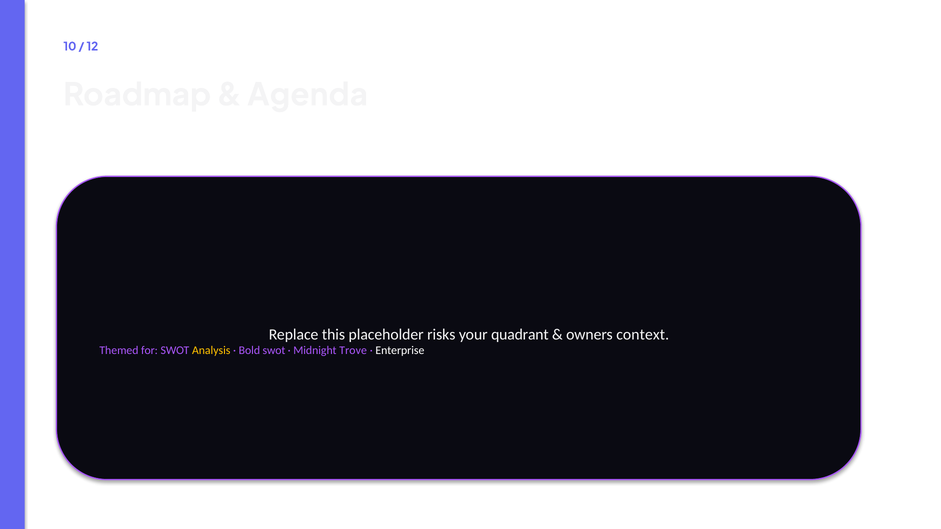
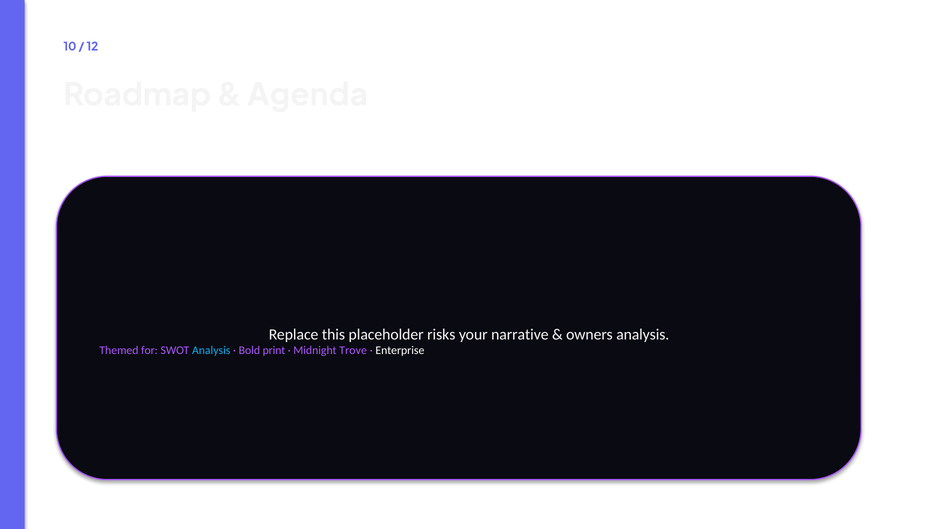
quadrant: quadrant -> narrative (520, 335)
owners context: context -> analysis (643, 335)
Analysis colour: yellow -> light blue (211, 351)
Bold swot: swot -> print (274, 351)
